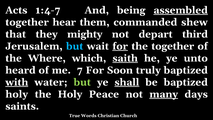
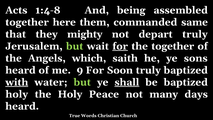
1:4-7: 1:4-7 -> 1:4-8 (48, 10)
assembled underline: present -> none (181, 10)
hear: hear -> here (64, 22)
shew: shew -> same (194, 22)
depart third: third -> truly (195, 34)
but colour: light blue -> light green (75, 46)
Where: Where -> Angels (47, 58)
saith underline: present -> none (125, 58)
unto: unto -> sons (196, 58)
7: 7 -> 9 (80, 70)
many underline: present -> none (164, 94)
saints: saints -> heard (22, 106)
